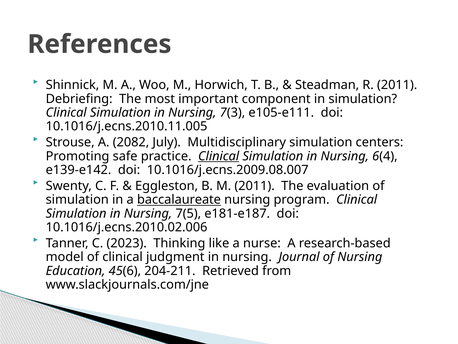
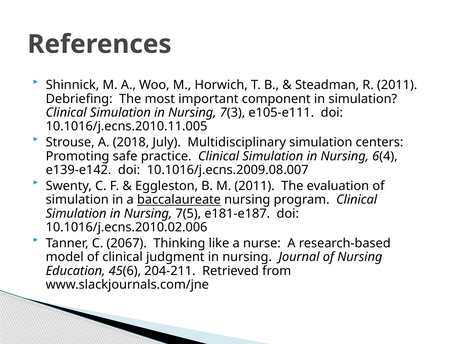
2082: 2082 -> 2018 (131, 142)
Clinical underline: present -> none (219, 156)
2023: 2023 -> 2067 (127, 243)
